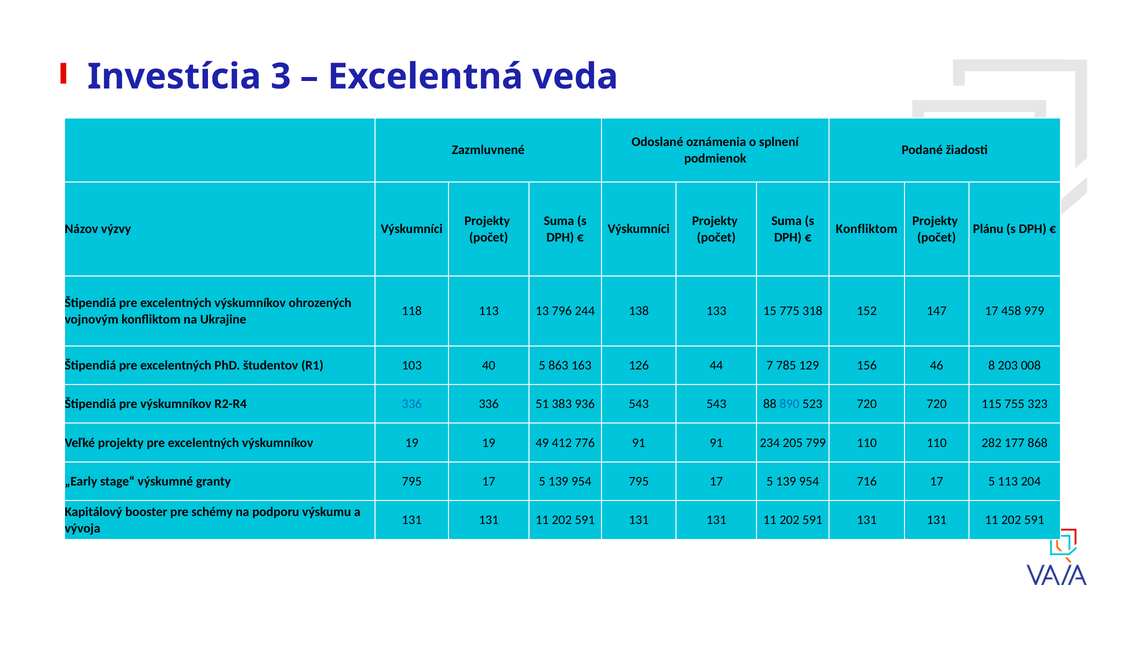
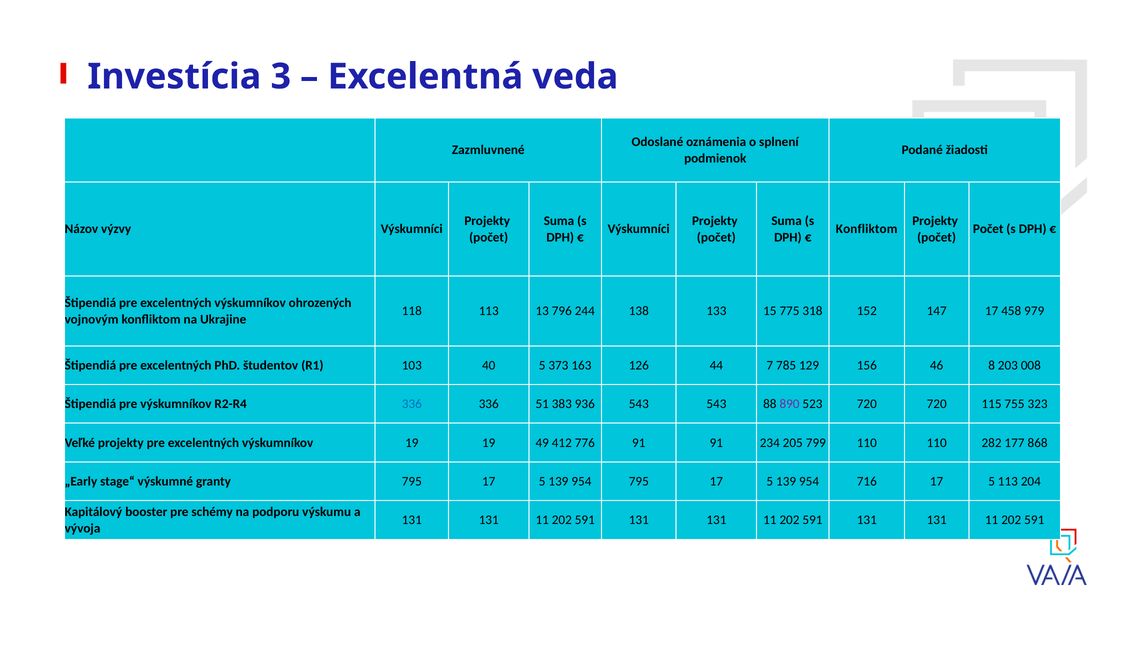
Plánu: Plánu -> Počet (988, 229)
863: 863 -> 373 (558, 365)
890 colour: blue -> purple (789, 404)
